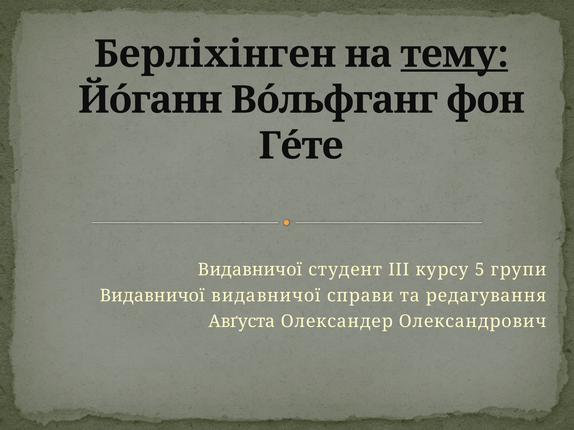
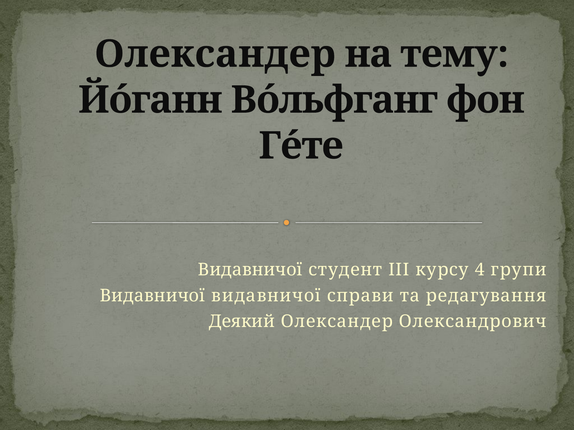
Берліхінген: Берліхінген -> Олександер (215, 54)
тему underline: present -> none (455, 54)
5: 5 -> 4 (480, 270)
Авґуста: Авґуста -> Деякий (242, 322)
